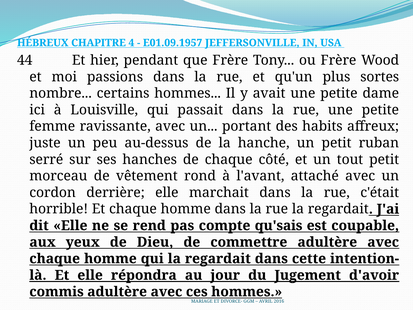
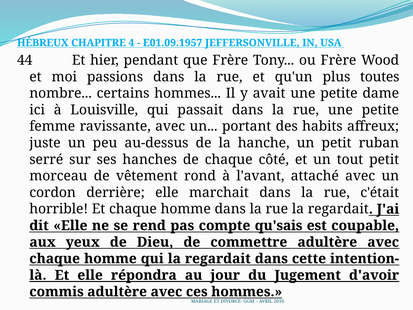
sortes: sortes -> toutes (380, 77)
